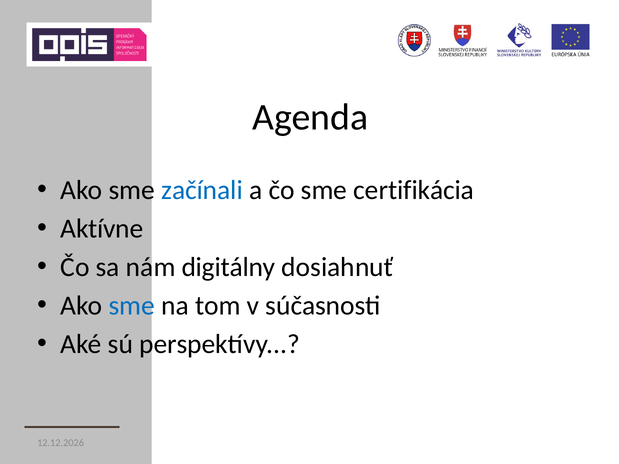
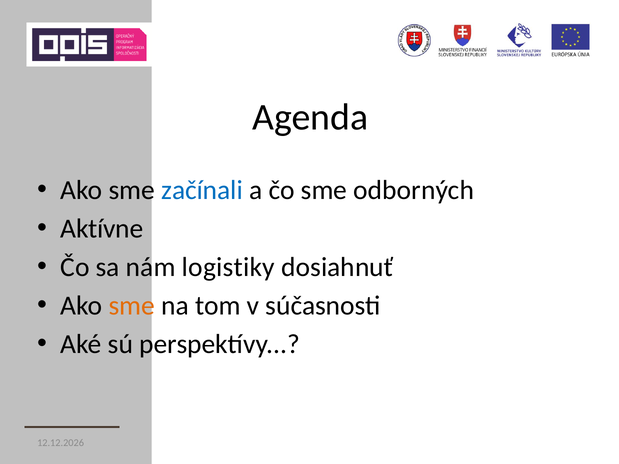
certifikácia: certifikácia -> odborných (414, 190)
digitálny: digitálny -> logistiky (228, 267)
sme colour: blue -> orange (132, 306)
